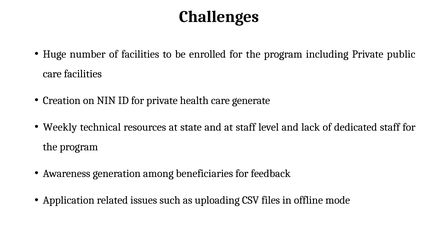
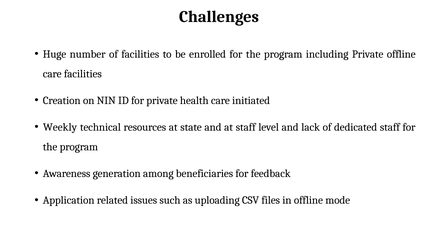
Private public: public -> offline (401, 54)
generate: generate -> initiated (251, 101)
